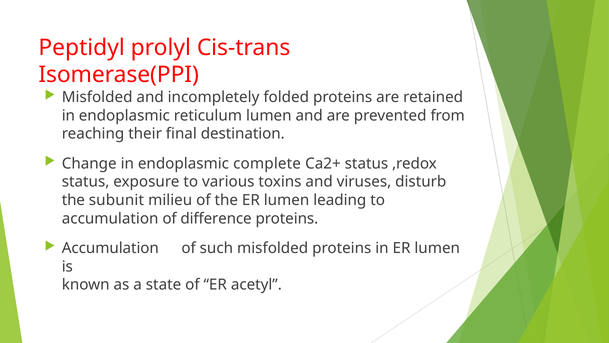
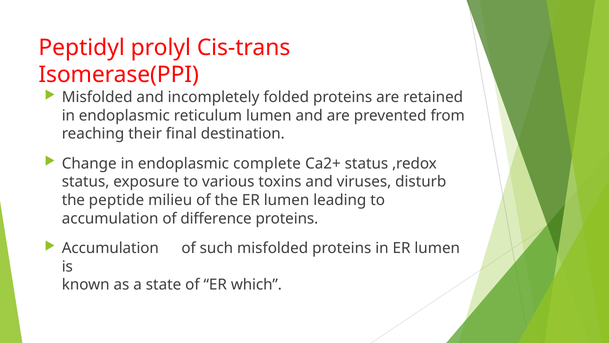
subunit: subunit -> peptide (116, 200)
acetyl: acetyl -> which (256, 285)
